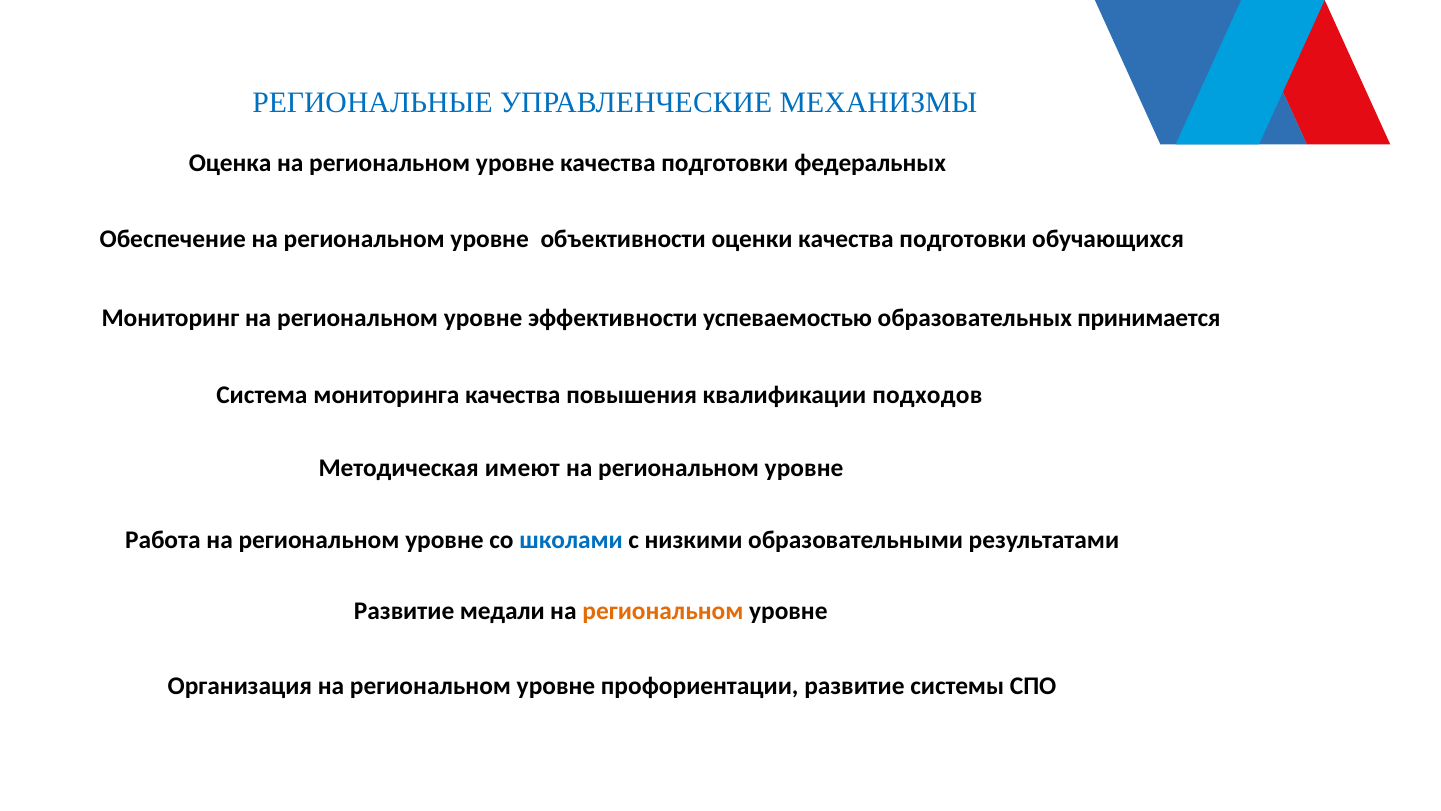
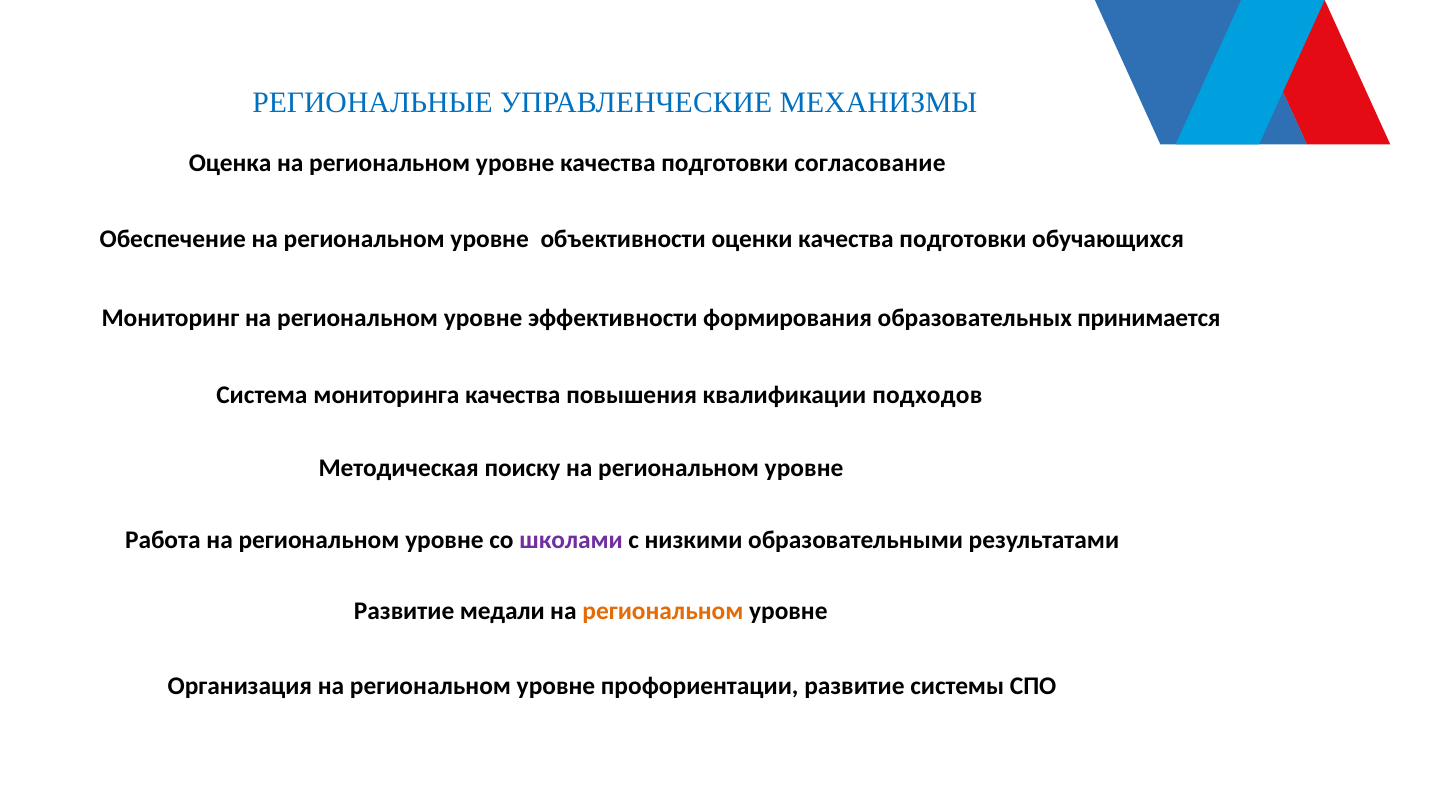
федеральных: федеральных -> согласование (870, 163)
успеваемостью: успеваемостью -> формирования (788, 318)
имеют: имеют -> поиску (523, 468)
школами colour: blue -> purple (571, 541)
